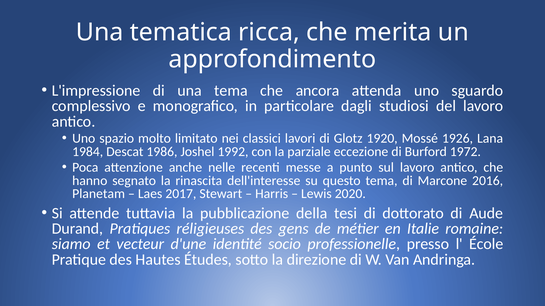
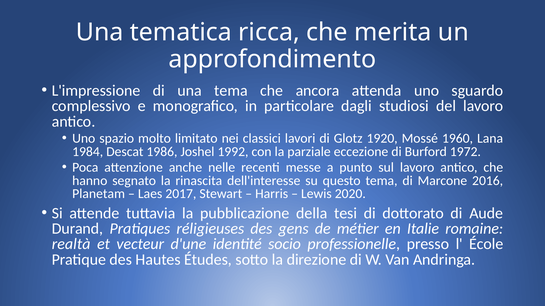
1926: 1926 -> 1960 (458, 139)
siamo: siamo -> realtà (71, 245)
